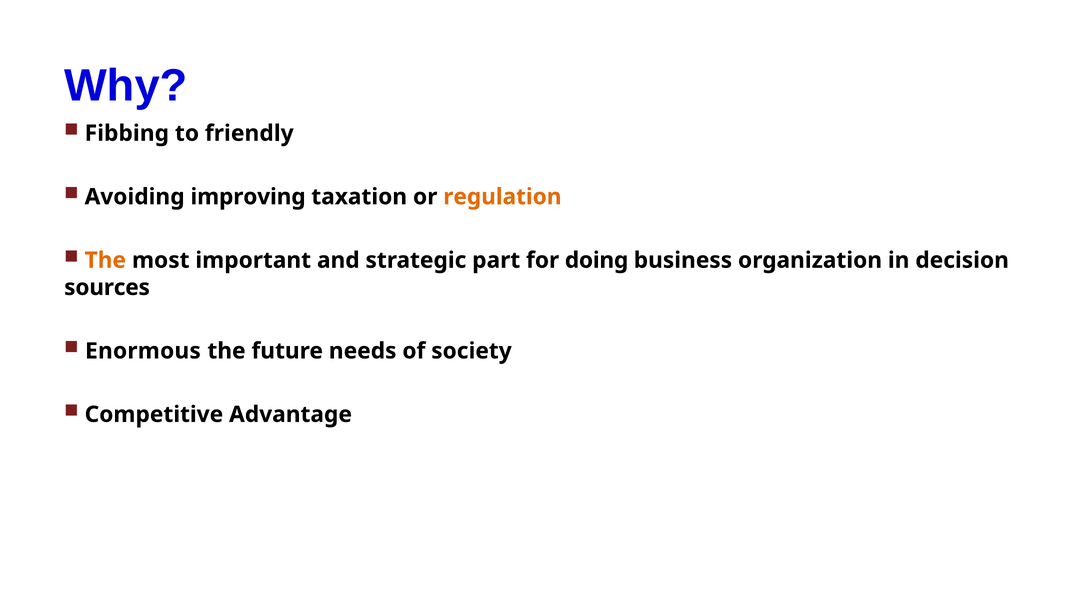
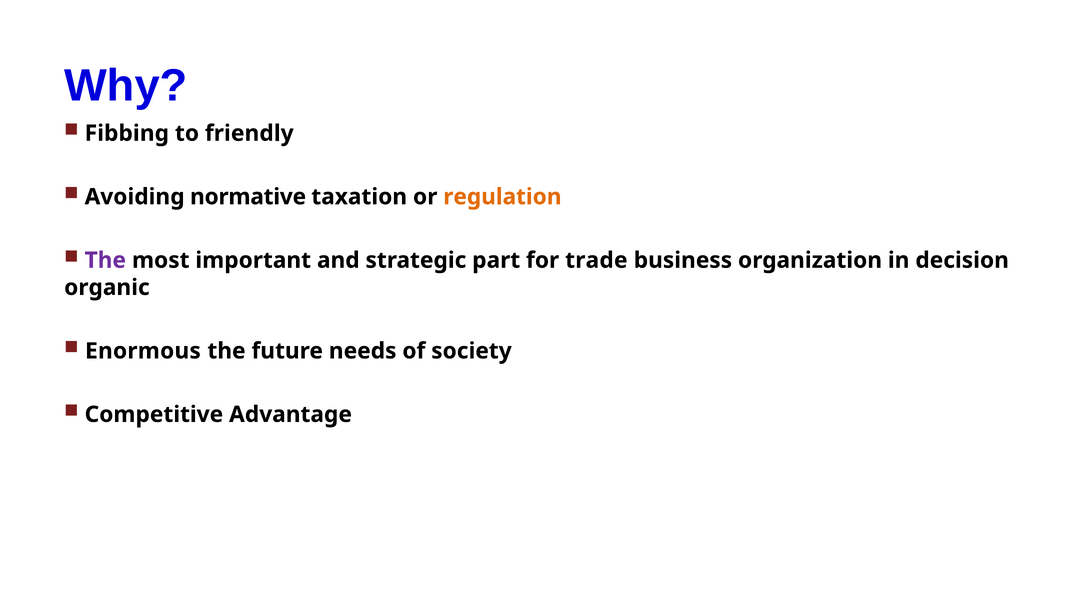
improving: improving -> normative (248, 197)
The colour: orange -> purple (105, 260)
doing: doing -> trade (596, 260)
sources: sources -> organic (107, 287)
